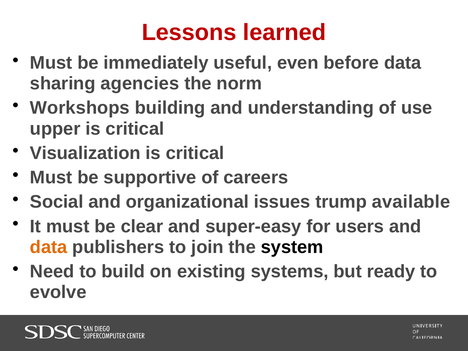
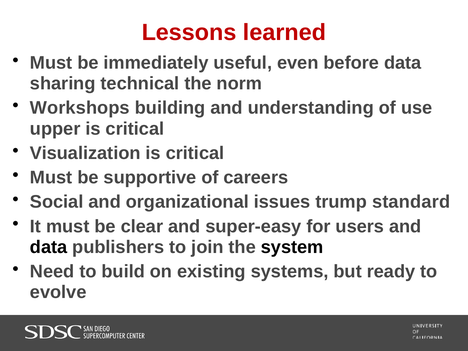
agencies: agencies -> technical (140, 84)
available: available -> standard (411, 202)
data colour: orange -> black (49, 247)
